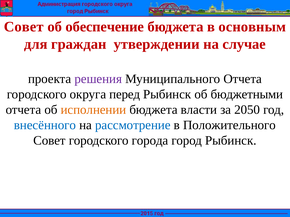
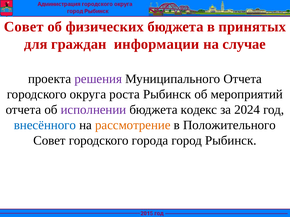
обеспечение: обеспечение -> физических (105, 27)
основным: основным -> принятых (252, 27)
утверждении: утверждении -> информации (157, 44)
перед: перед -> роста (125, 94)
бюджетными: бюджетными -> мероприятий (247, 94)
исполнении colour: orange -> purple (93, 110)
власти: власти -> кодекс (199, 110)
2050: 2050 -> 2024 (247, 110)
рассмотрение colour: blue -> orange (133, 125)
